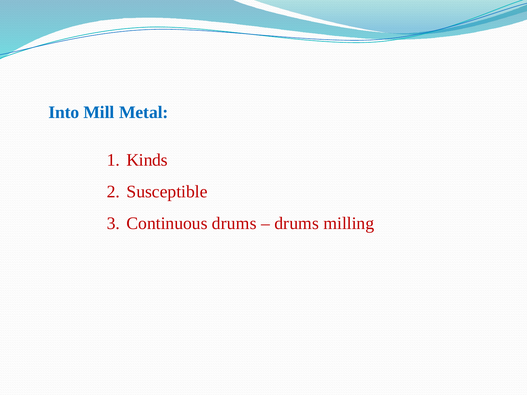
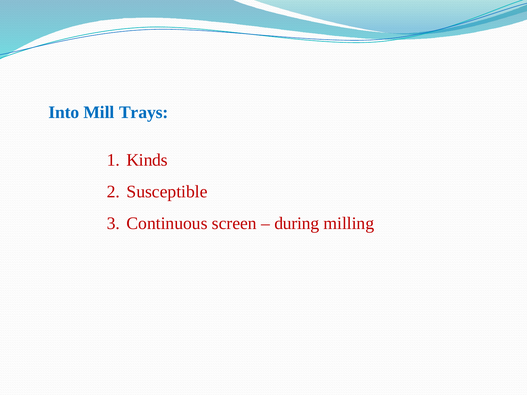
Metal: Metal -> Trays (144, 112)
Continuous drums: drums -> screen (234, 224)
drums: drums -> during (297, 224)
